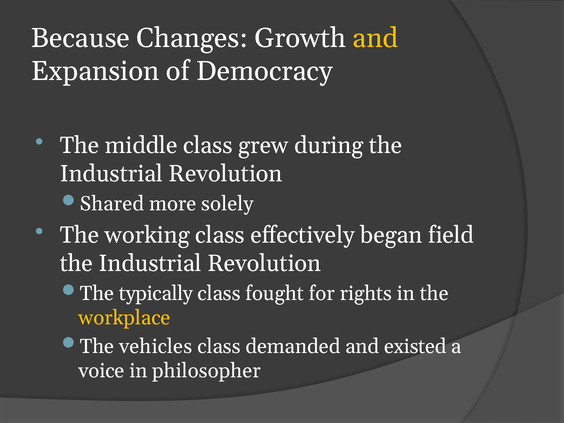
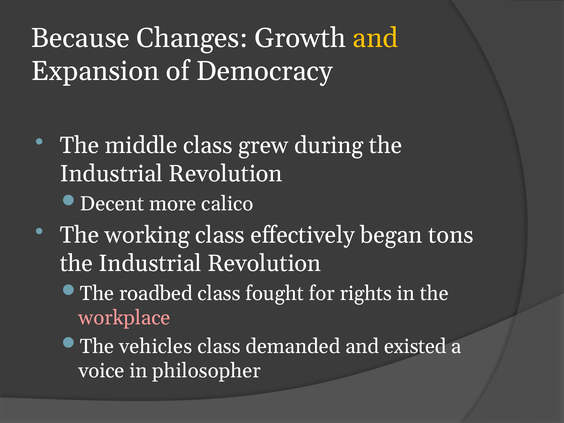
Shared: Shared -> Decent (112, 204)
solely: solely -> calico (227, 204)
field: field -> tons (451, 235)
typically: typically -> roadbed (156, 293)
workplace colour: yellow -> pink (124, 318)
